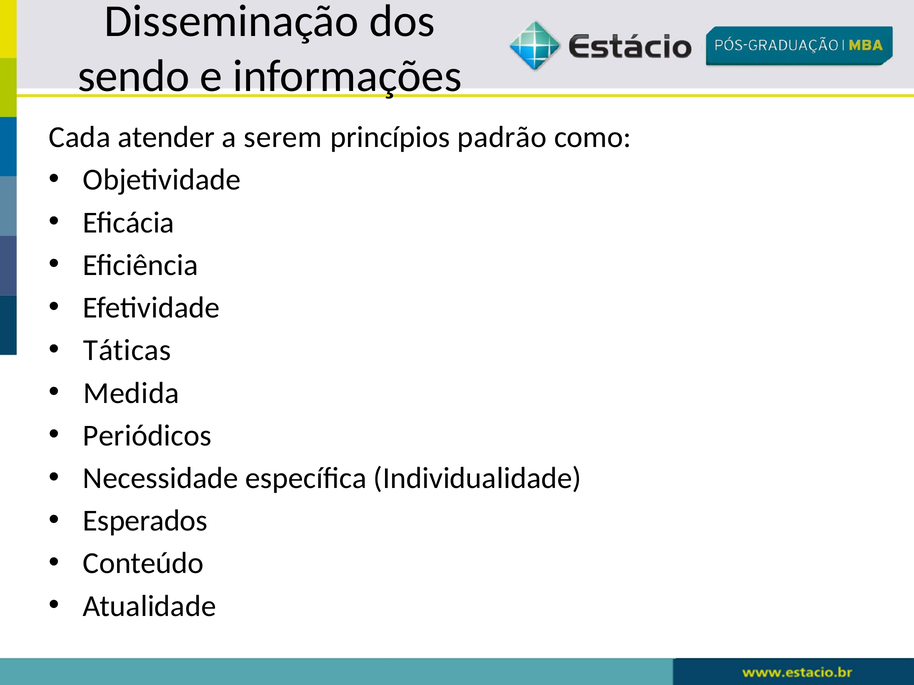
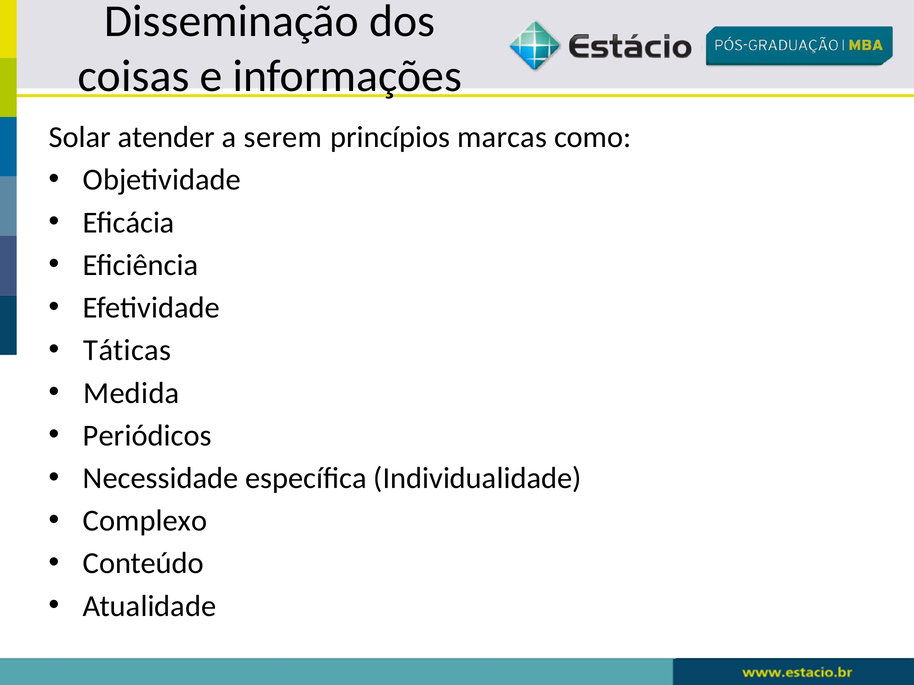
sendo: sendo -> coisas (134, 76)
Cada: Cada -> Solar (80, 137)
padrão: padrão -> marcas (502, 137)
Esperados: Esperados -> Complexo (145, 521)
